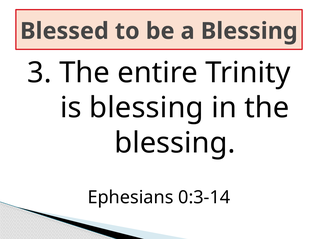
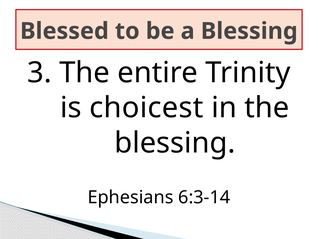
is blessing: blessing -> choicest (146, 108)
0:3-14: 0:3-14 -> 6:3-14 (204, 197)
